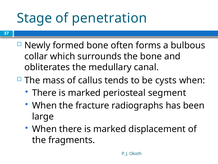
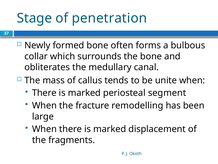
cysts: cysts -> unite (166, 80)
radiographs: radiographs -> remodelling (137, 105)
